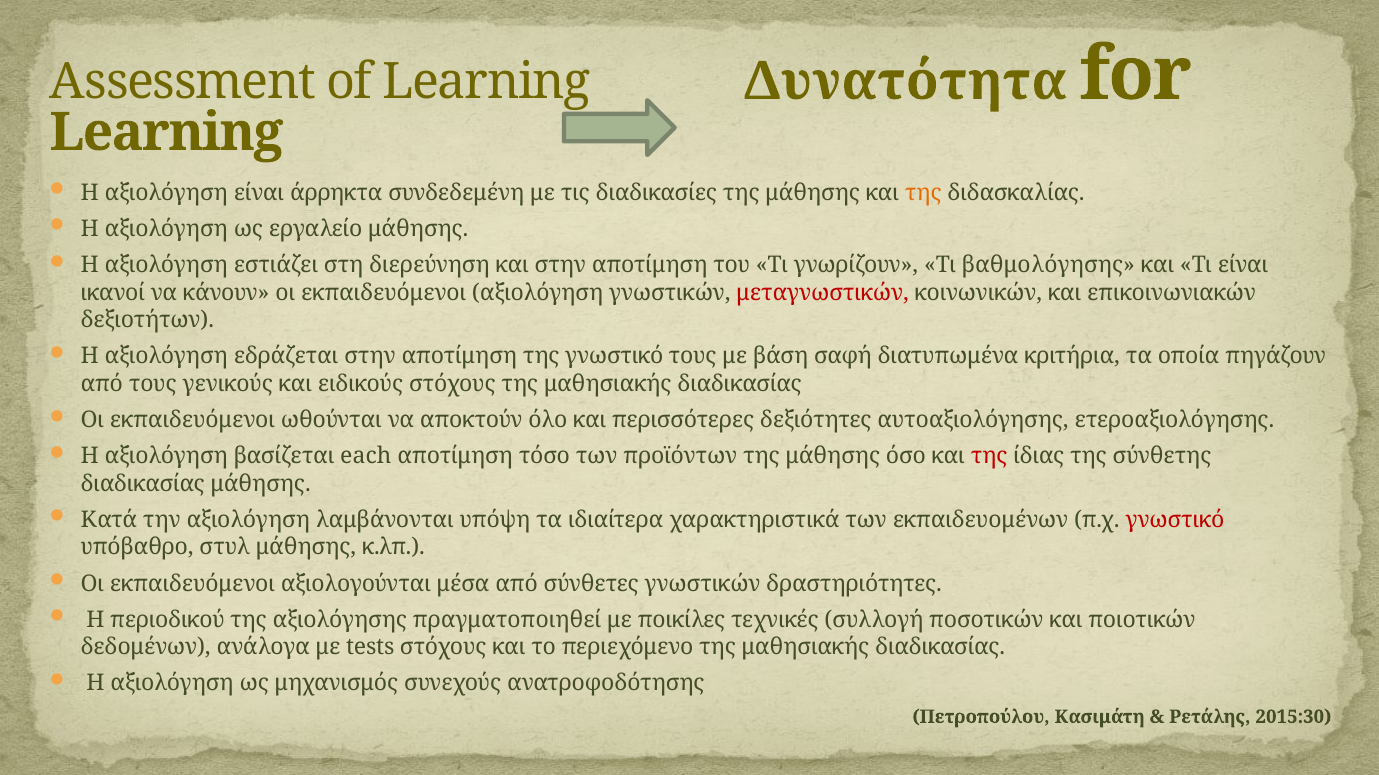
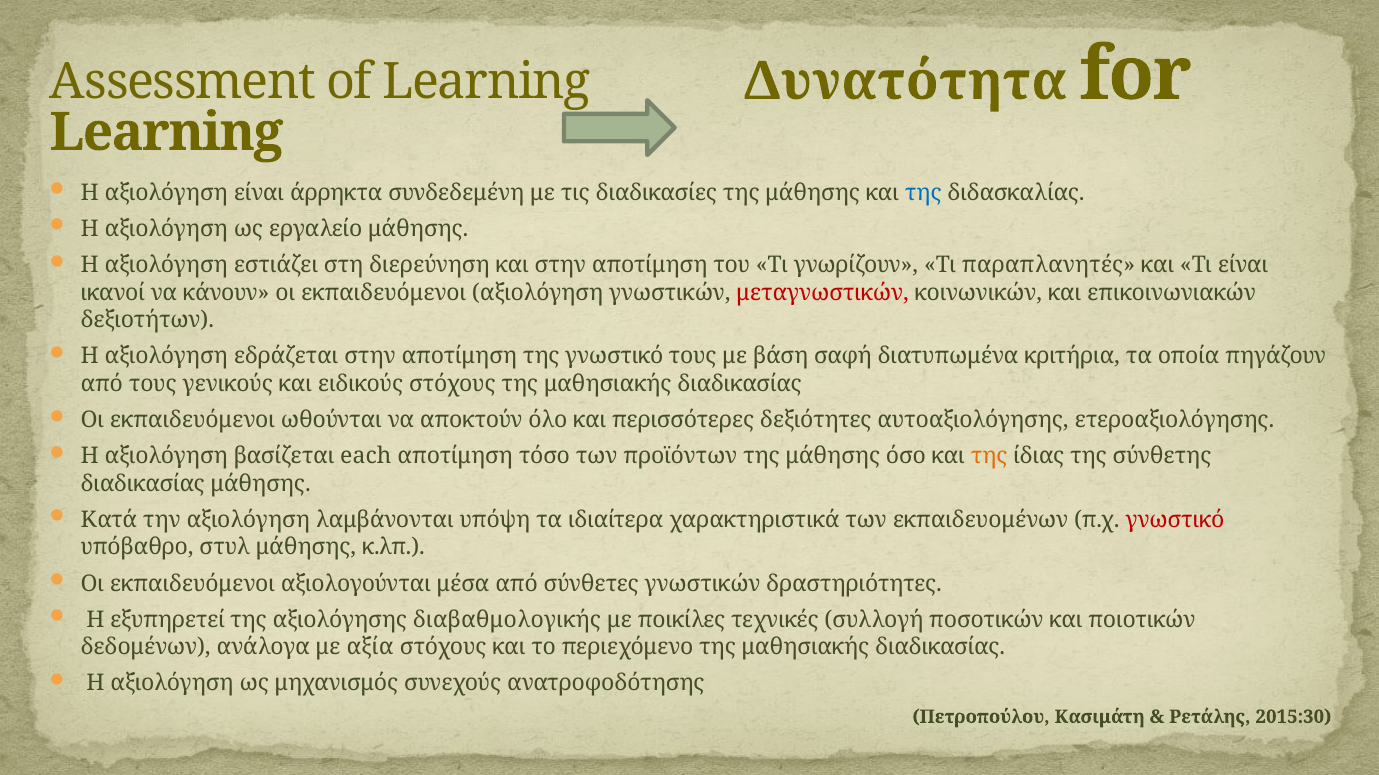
της colour: orange -> blue (923, 193)
βαθμολόγησης: βαθμολόγησης -> παραπλανητές (1049, 265)
της colour: red -> orange (989, 457)
περιοδικού: περιοδικού -> εξυπηρετεί (167, 620)
πραγματοποιηθεί: πραγματοποιηθεί -> διαβαθμολογικής (507, 620)
tests: tests -> αξία (370, 648)
